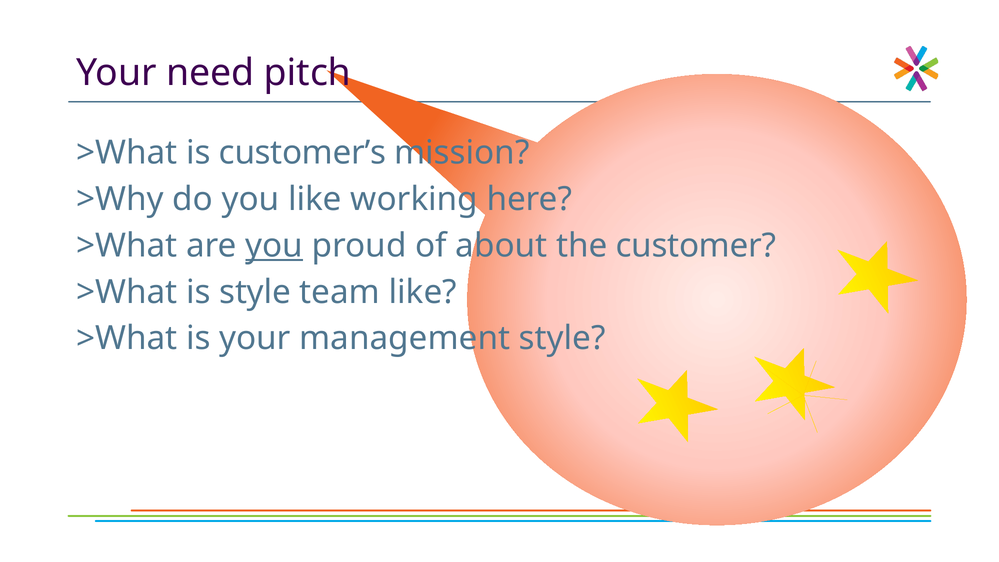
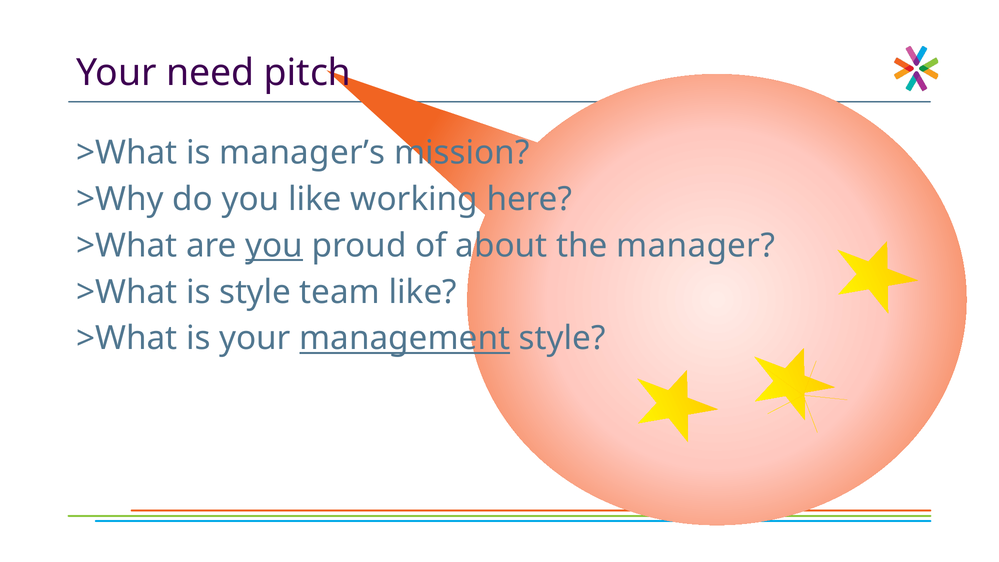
customer’s: customer’s -> manager’s (302, 153)
customer: customer -> manager (696, 246)
management underline: none -> present (405, 338)
